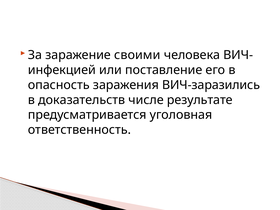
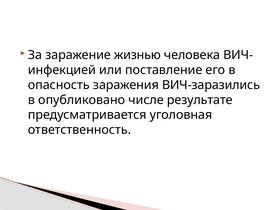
своими: своими -> жизнью (137, 55)
доказательств: доказательств -> опубликовано (82, 100)
